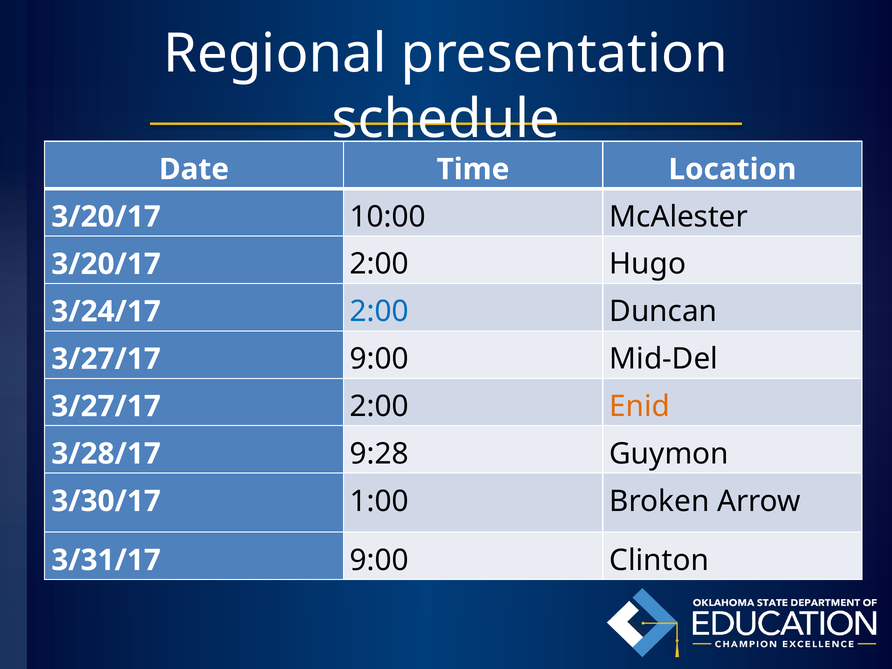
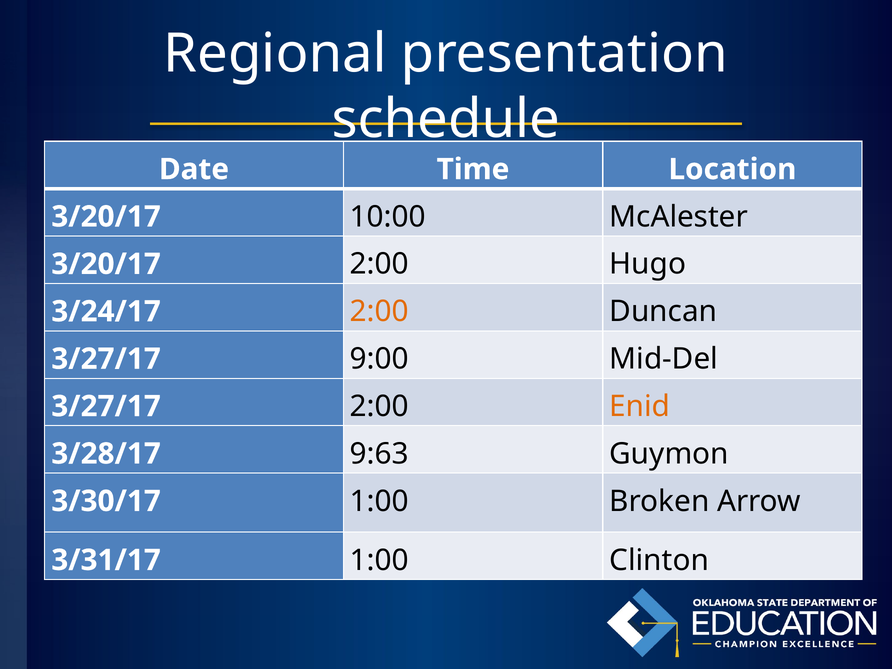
2:00 colour: blue -> orange (379, 312)
9:28: 9:28 -> 9:63 (379, 454)
3/31/17 9:00: 9:00 -> 1:00 (379, 560)
